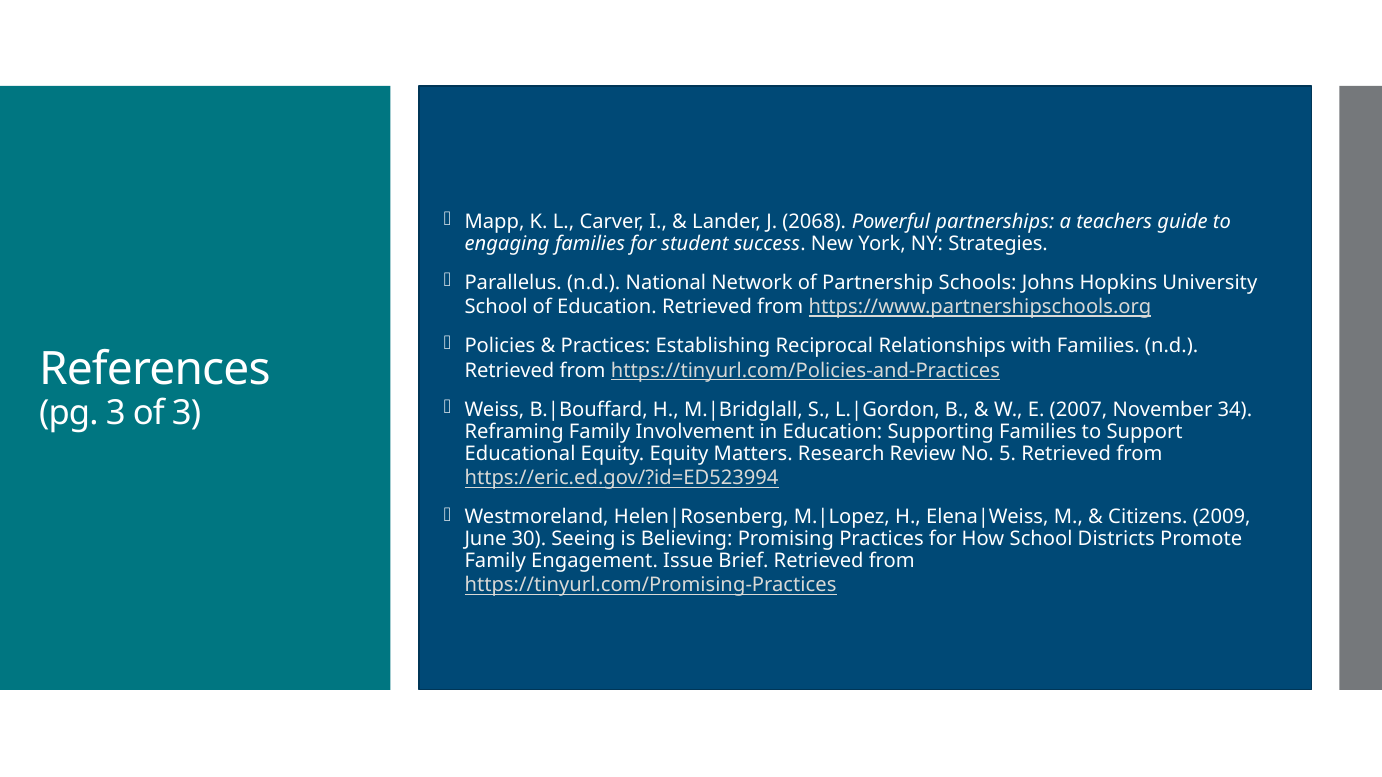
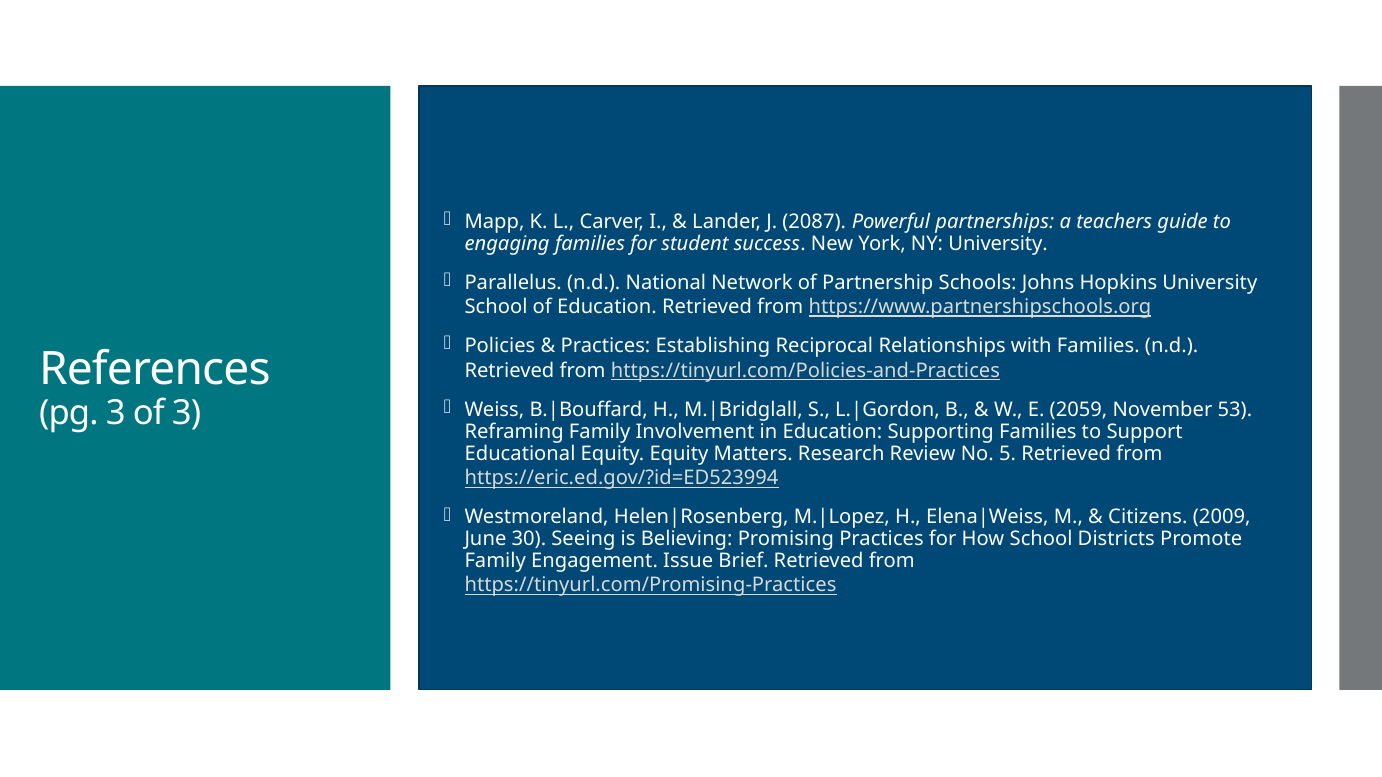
2068: 2068 -> 2087 (814, 222)
NY Strategies: Strategies -> University (998, 244)
2007: 2007 -> 2059 (1078, 410)
34: 34 -> 53 (1235, 410)
